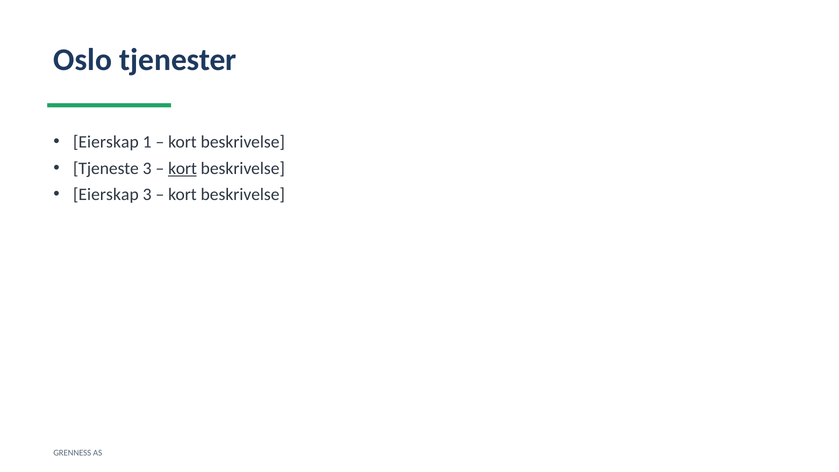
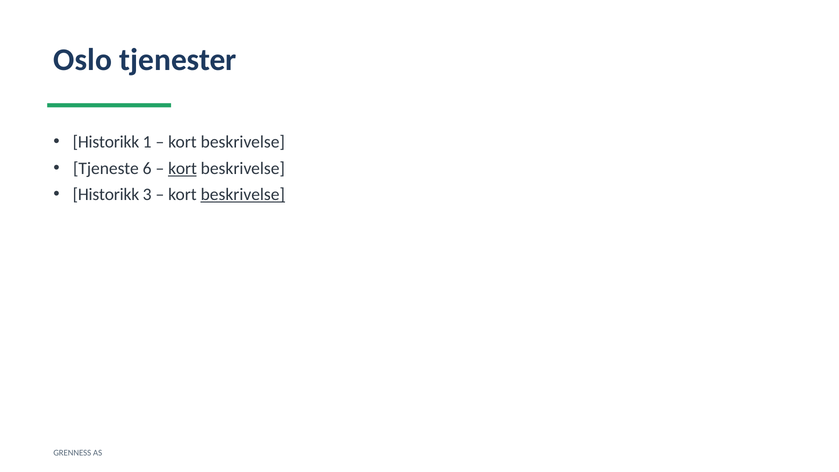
Eierskap: Eierskap -> Historikk (106, 142)
Tjeneste 3: 3 -> 6 (147, 168)
Eierskap: Eierskap -> Historikk (106, 195)
beskrivelse underline: none -> present (243, 195)
